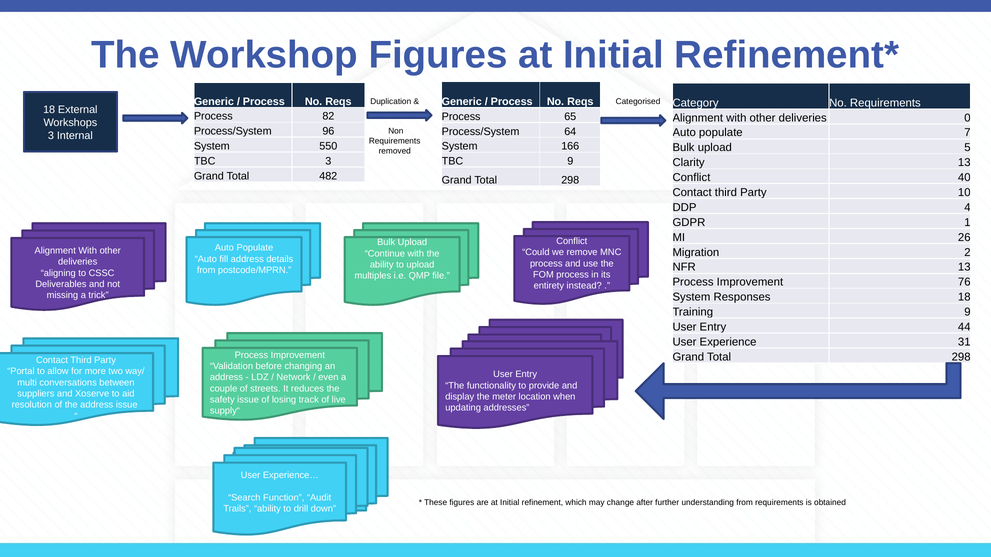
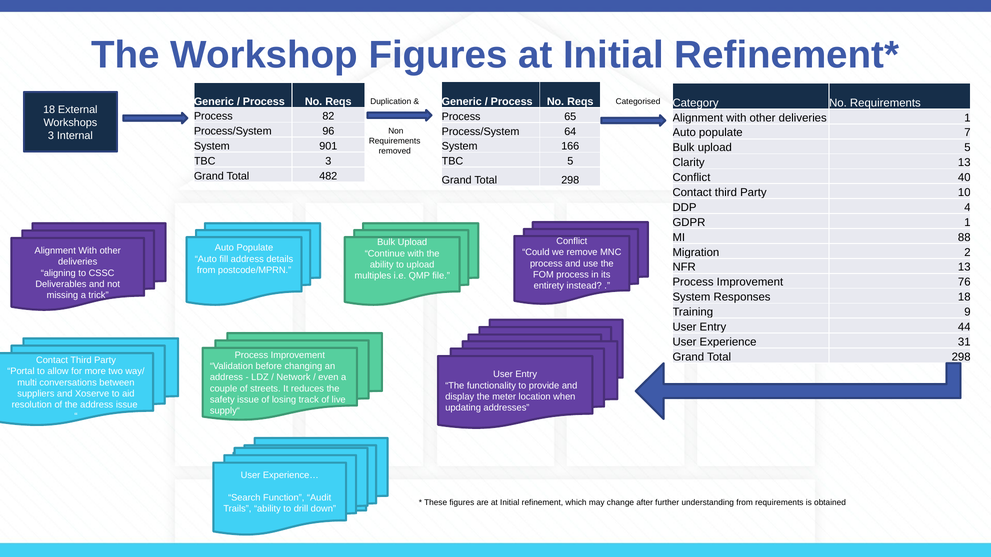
deliveries 0: 0 -> 1 (967, 118)
550: 550 -> 901 (328, 146)
TBC 9: 9 -> 5 (570, 161)
26: 26 -> 88 (964, 238)
